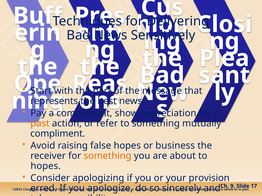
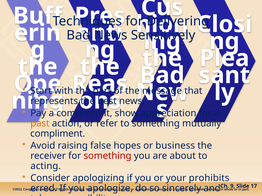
something colour: orange -> red (108, 156)
hopes: hopes -> acting (46, 166)
provision: provision -> prohibits (209, 178)
